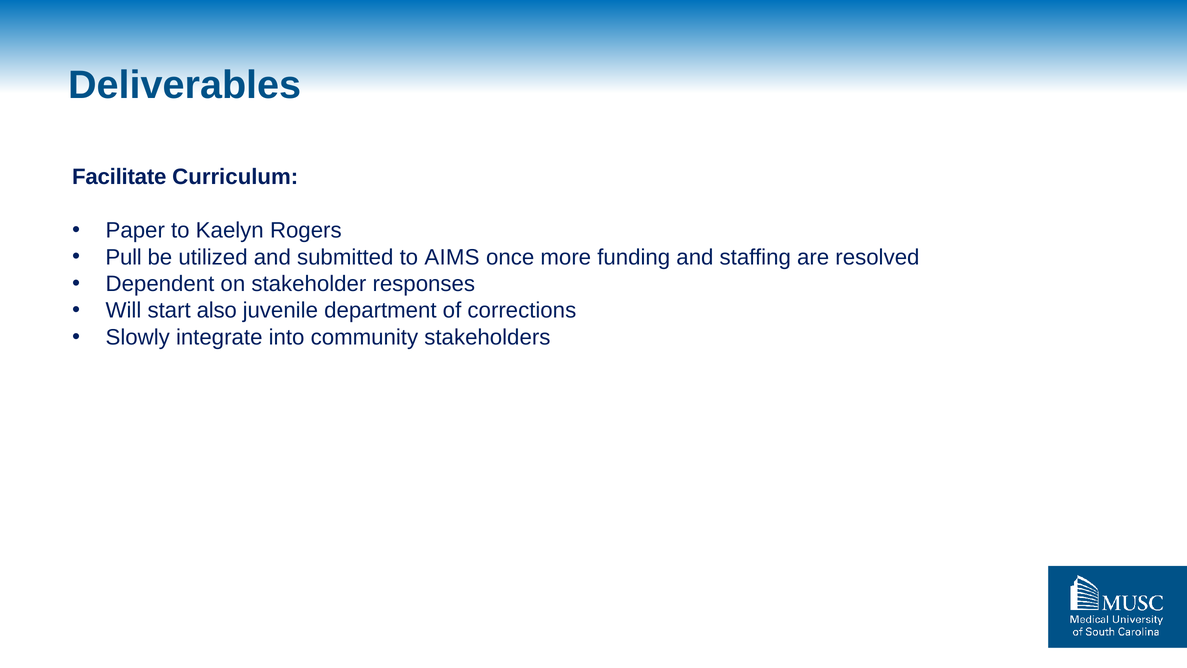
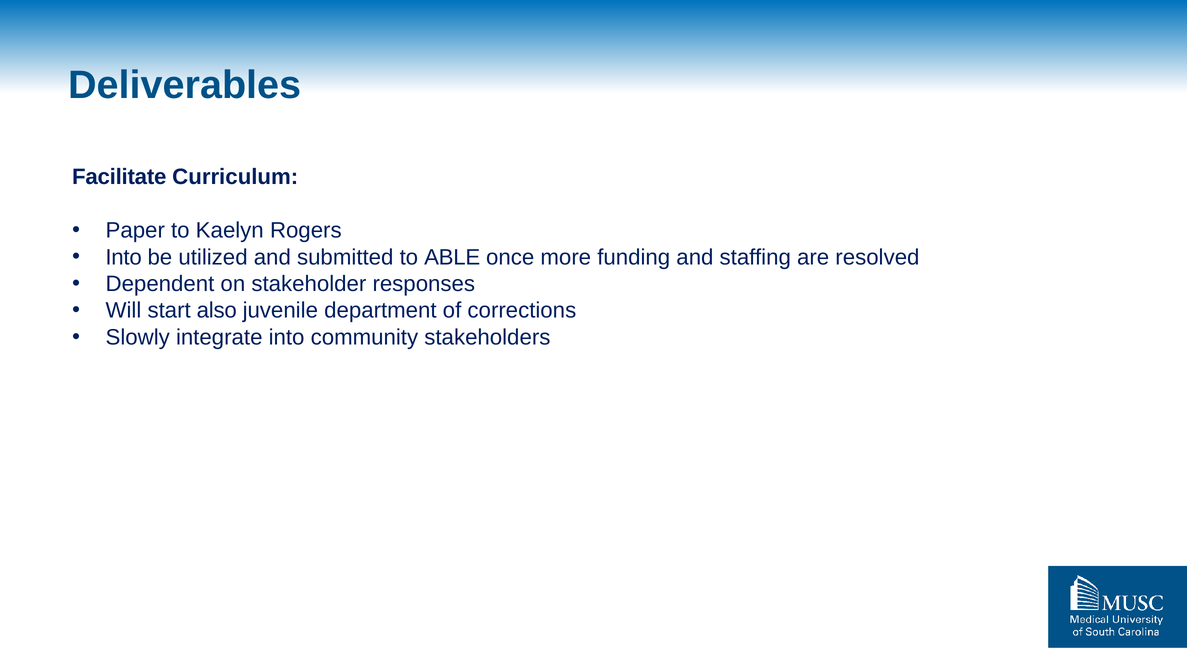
Pull: Pull -> Into (124, 257)
AIMS: AIMS -> ABLE (452, 257)
